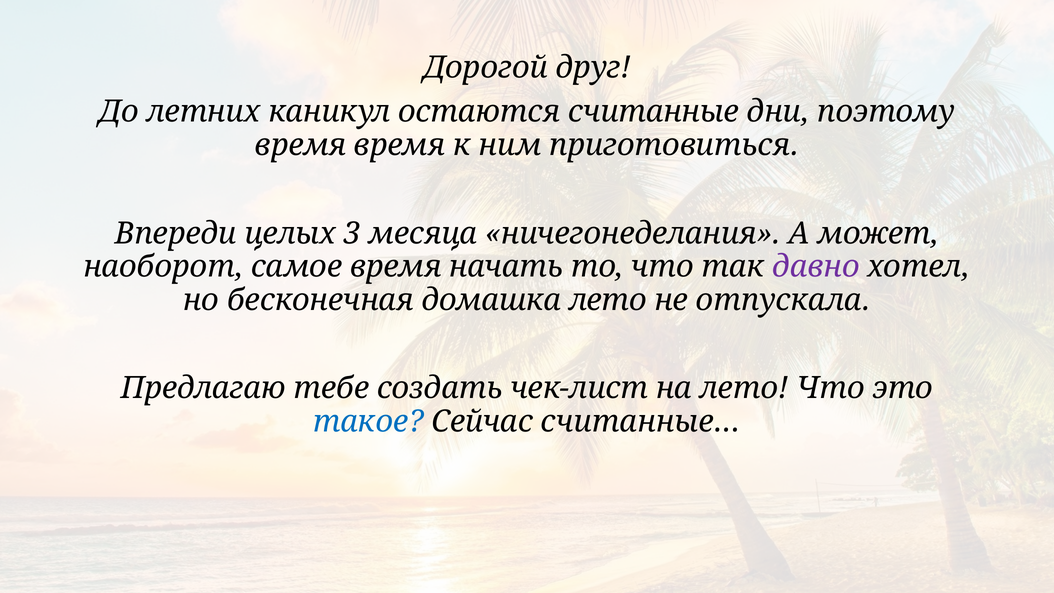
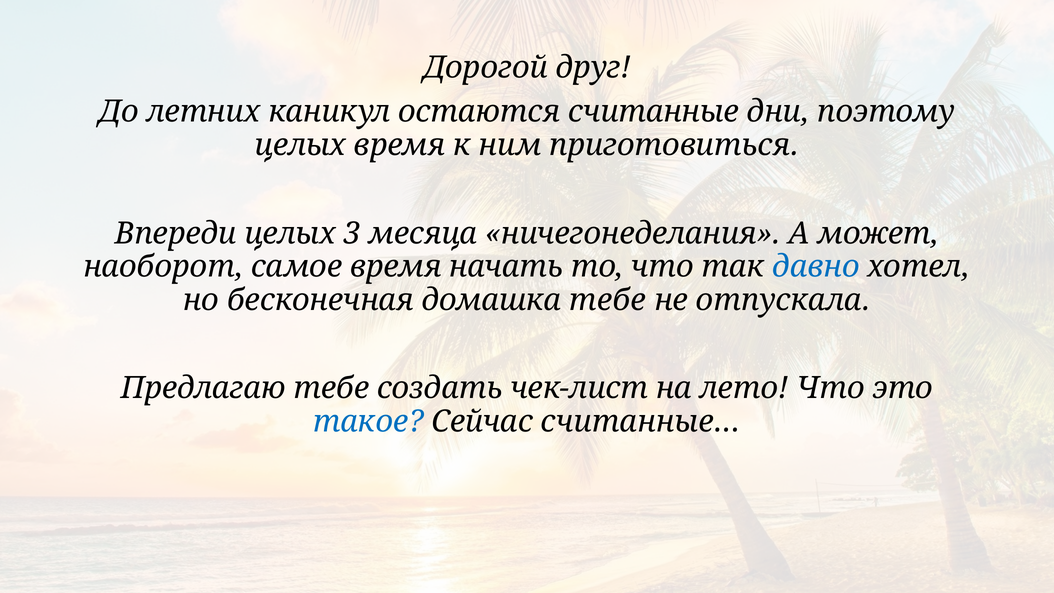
время: время -> целых (301, 145)
давно colour: purple -> blue (816, 267)
домашка лето: лето -> тебе (608, 300)
